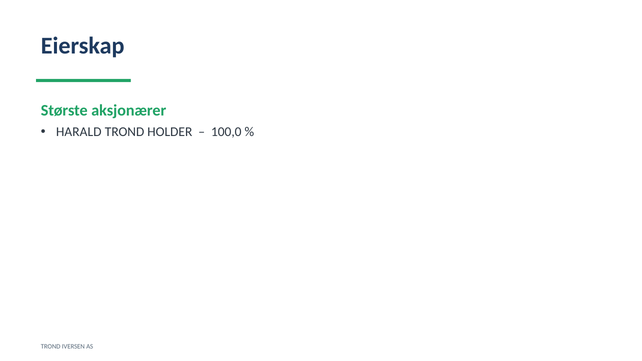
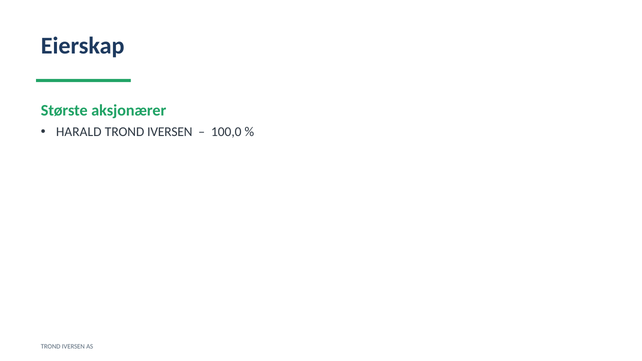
HOLDER: HOLDER -> IVERSEN (170, 132)
